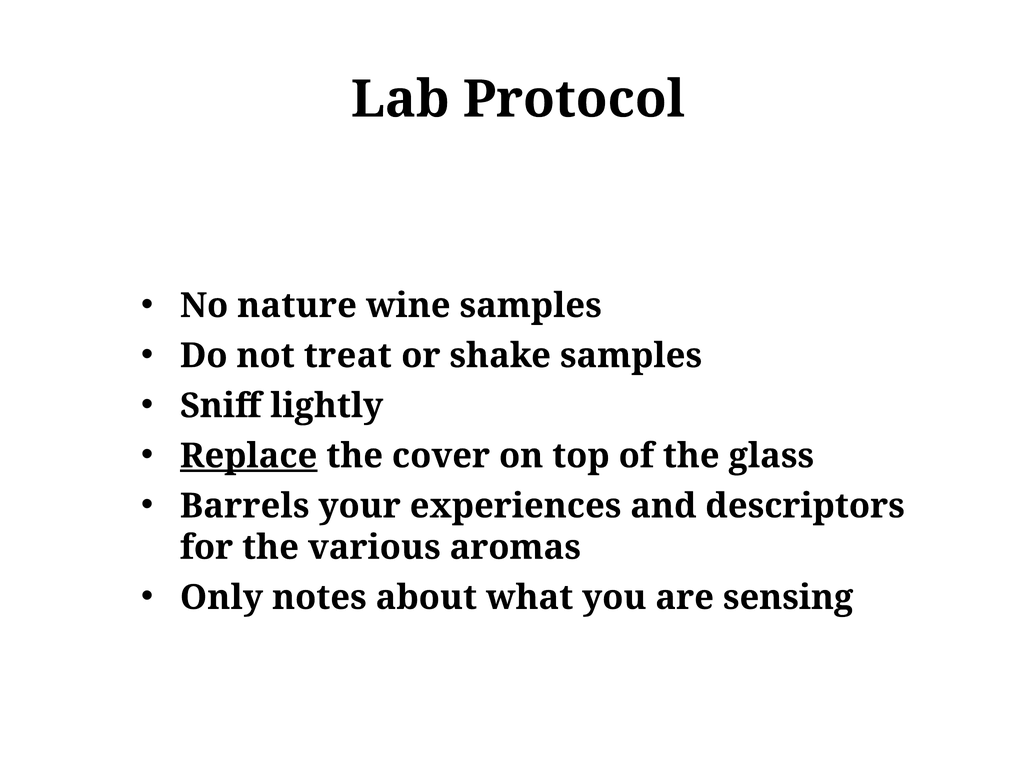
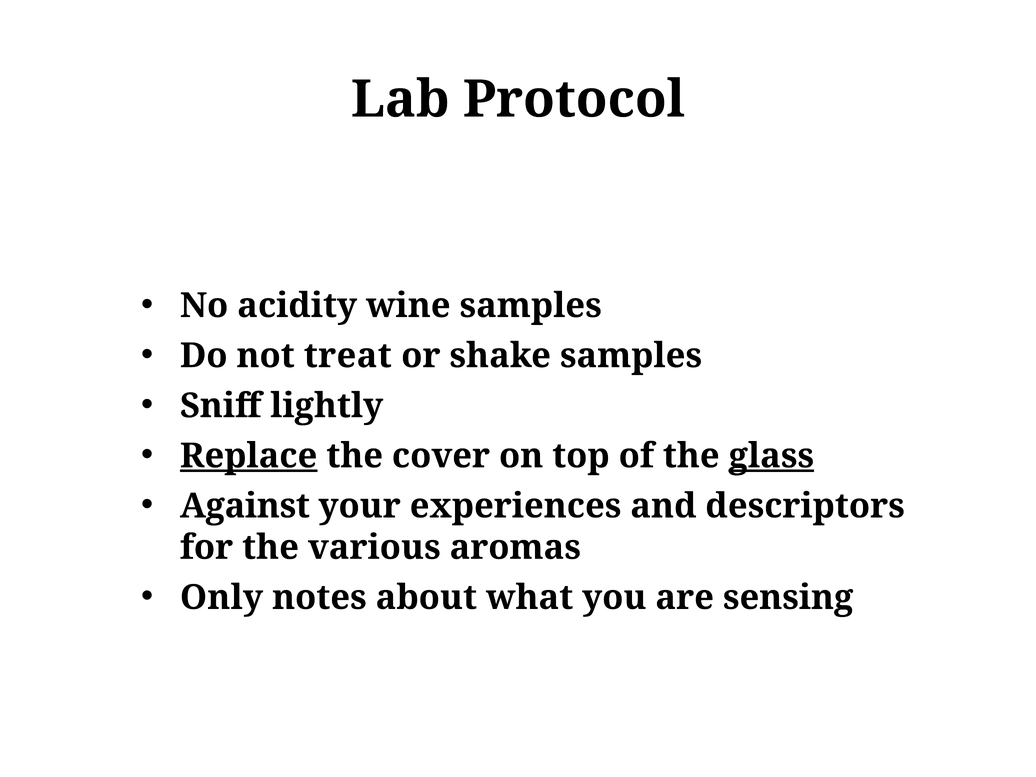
nature: nature -> acidity (297, 306)
glass underline: none -> present (771, 456)
Barrels: Barrels -> Against (245, 506)
